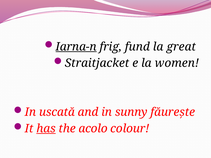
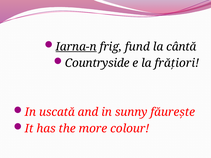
great: great -> cântă (181, 47)
Straitjacket: Straitjacket -> Countryside (97, 63)
women: women -> frăţiori (177, 63)
has underline: present -> none (46, 129)
acolo: acolo -> more (93, 129)
